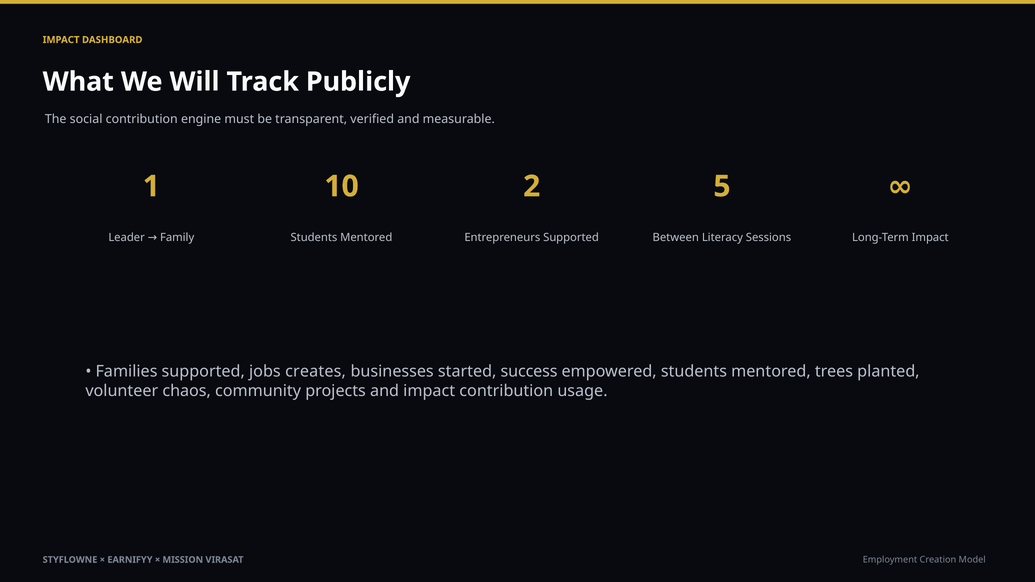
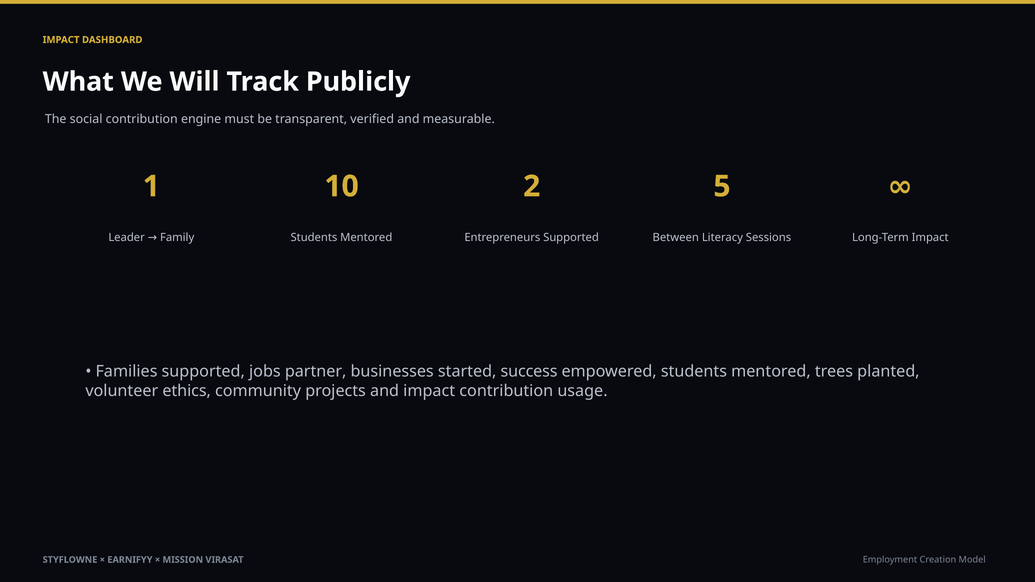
creates: creates -> partner (316, 372)
chaos: chaos -> ethics (187, 391)
